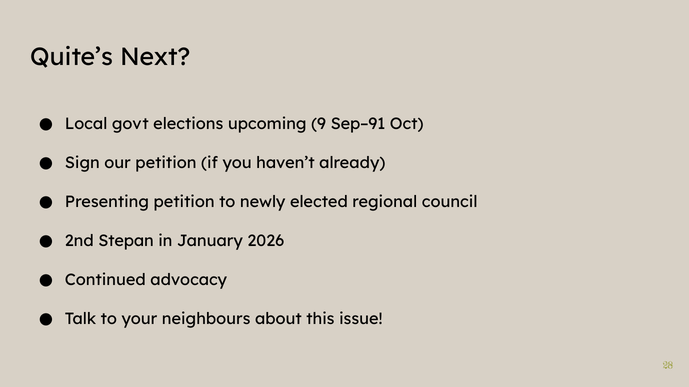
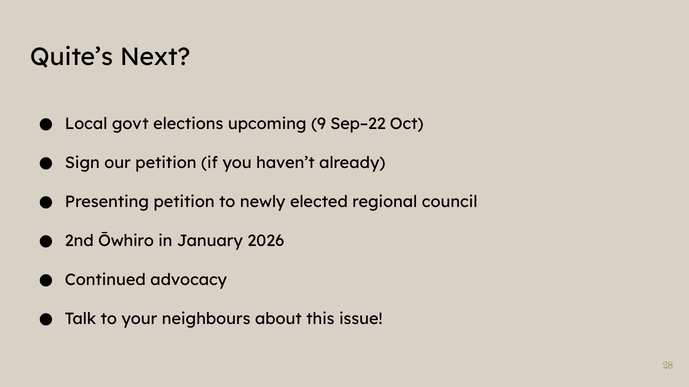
Sep–91: Sep–91 -> Sep–22 (358, 124)
Stepan: Stepan -> Ōwhiro (126, 241)
